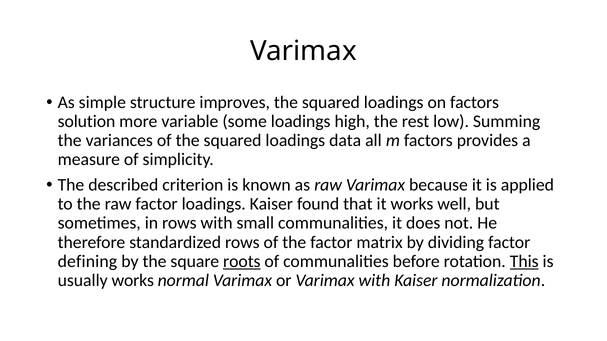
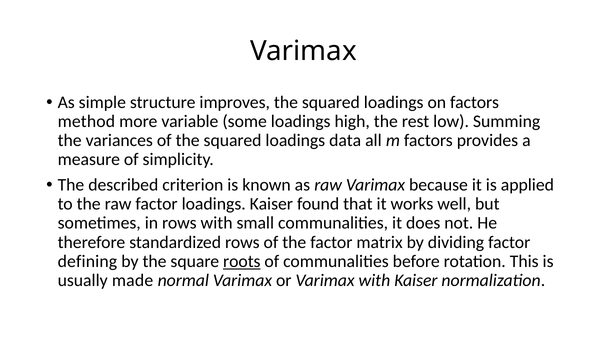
solution: solution -> method (86, 122)
This underline: present -> none (524, 262)
usually works: works -> made (133, 281)
